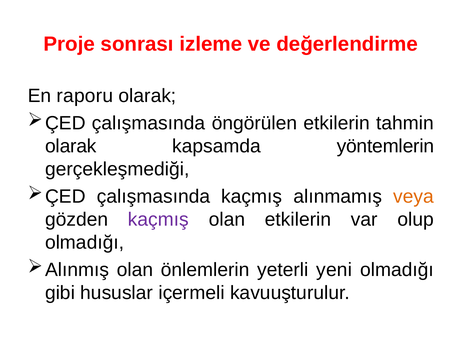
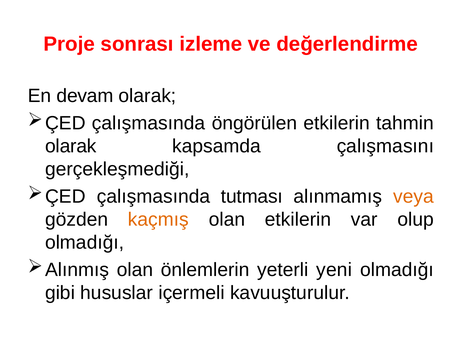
raporu: raporu -> devam (85, 96)
yöntemlerin: yöntemlerin -> çalışmasını (385, 146)
çalışmasında kaçmış: kaçmış -> tutması (252, 197)
kaçmış colour: purple -> orange (158, 220)
